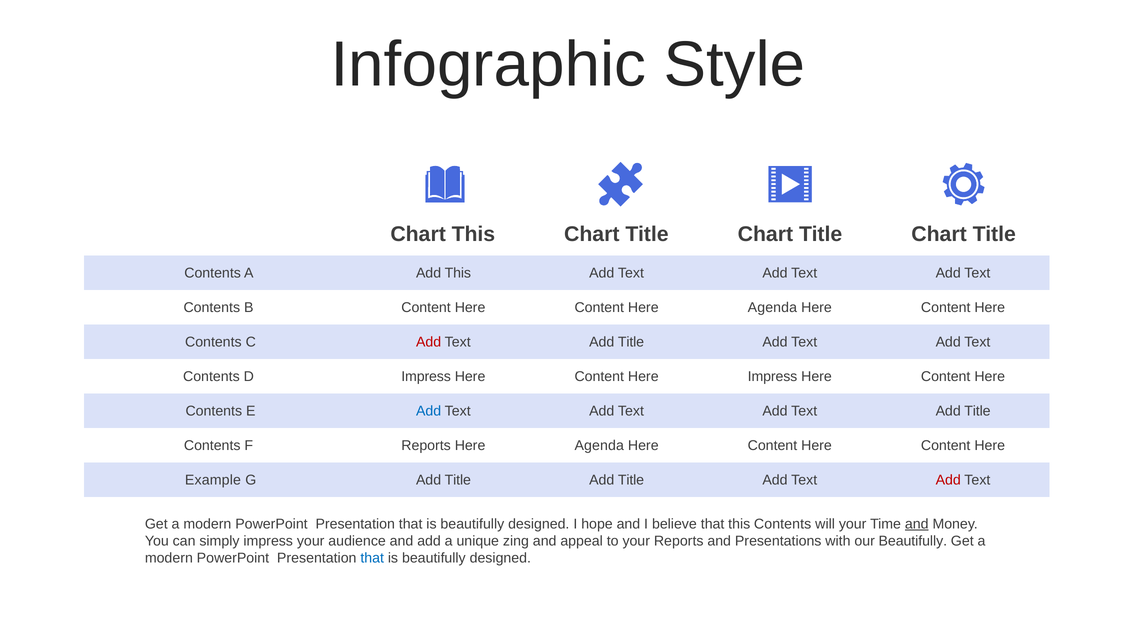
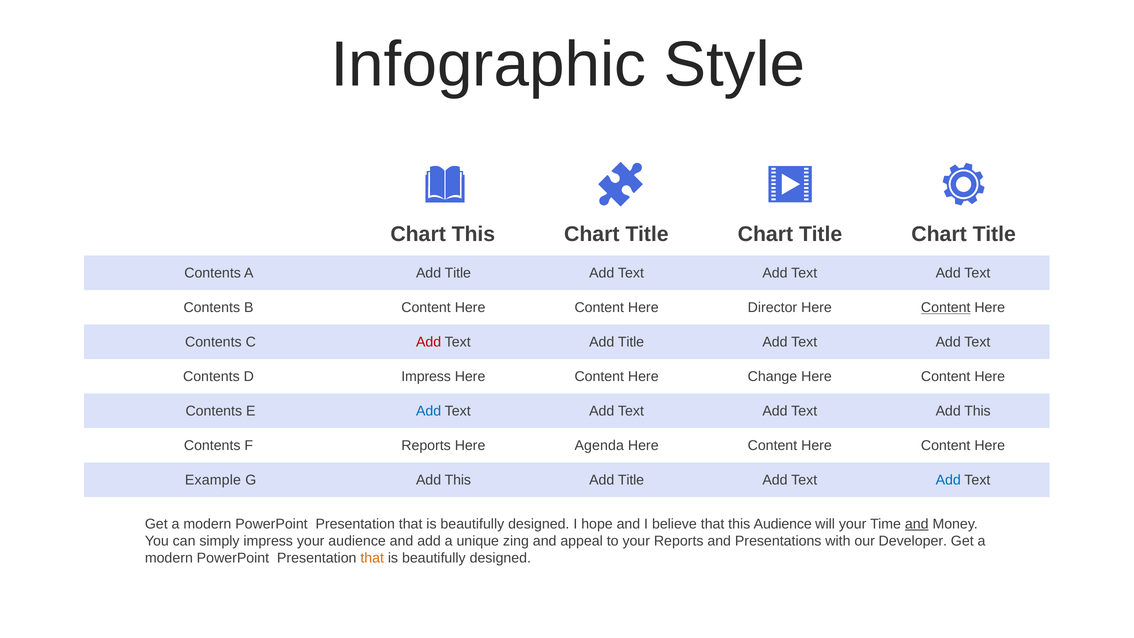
A Add This: This -> Title (458, 273)
Content Here Agenda: Agenda -> Director (772, 308)
Content underline: none -> present (946, 308)
Here Impress: Impress -> Change (772, 377)
Title: Title -> This (977, 411)
G Add Title: Title -> This (458, 480)
Add colour: red -> blue (948, 480)
this Contents: Contents -> Audience (783, 524)
our Beautifully: Beautifully -> Developer (913, 541)
that colour: blue -> orange (372, 558)
